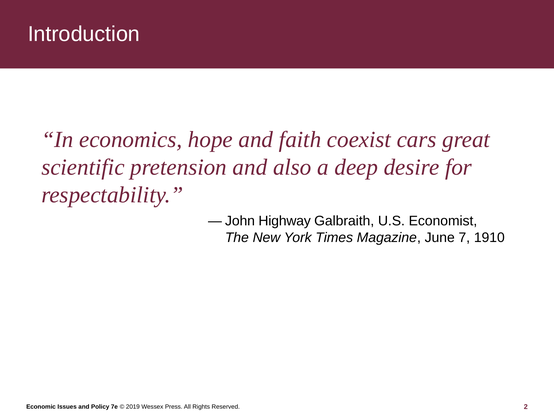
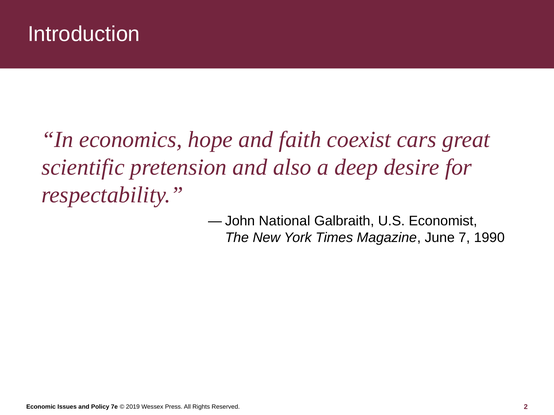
Highway: Highway -> National (285, 221)
1910: 1910 -> 1990 (489, 238)
